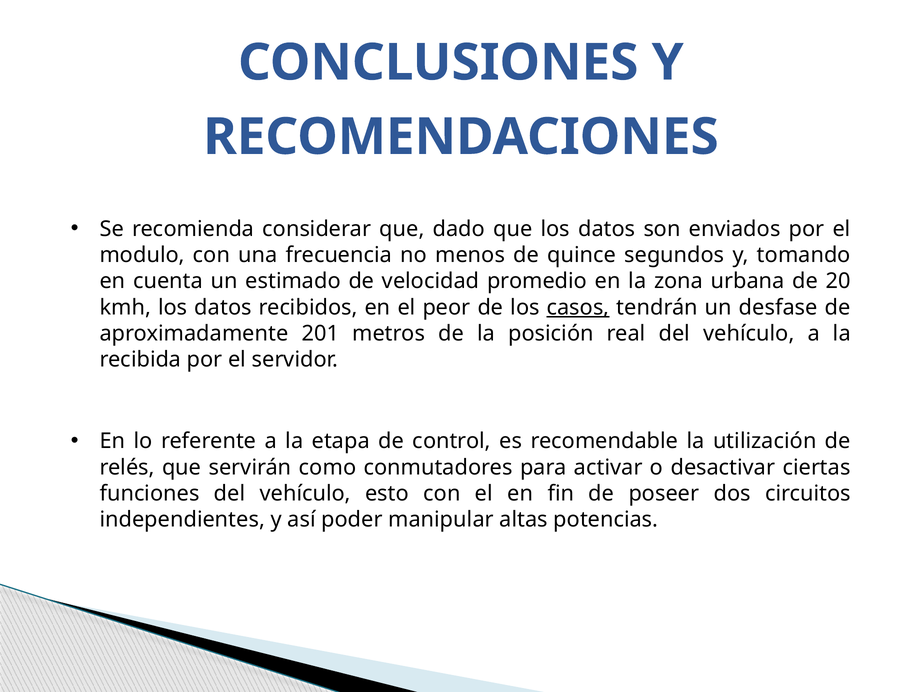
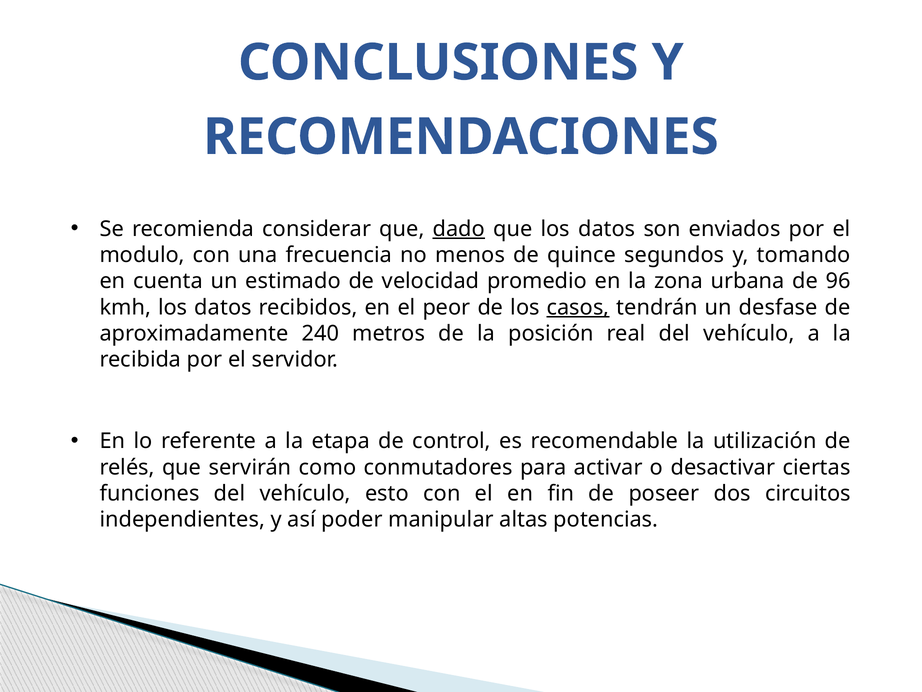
dado underline: none -> present (459, 229)
20: 20 -> 96 (838, 281)
201: 201 -> 240 (320, 333)
